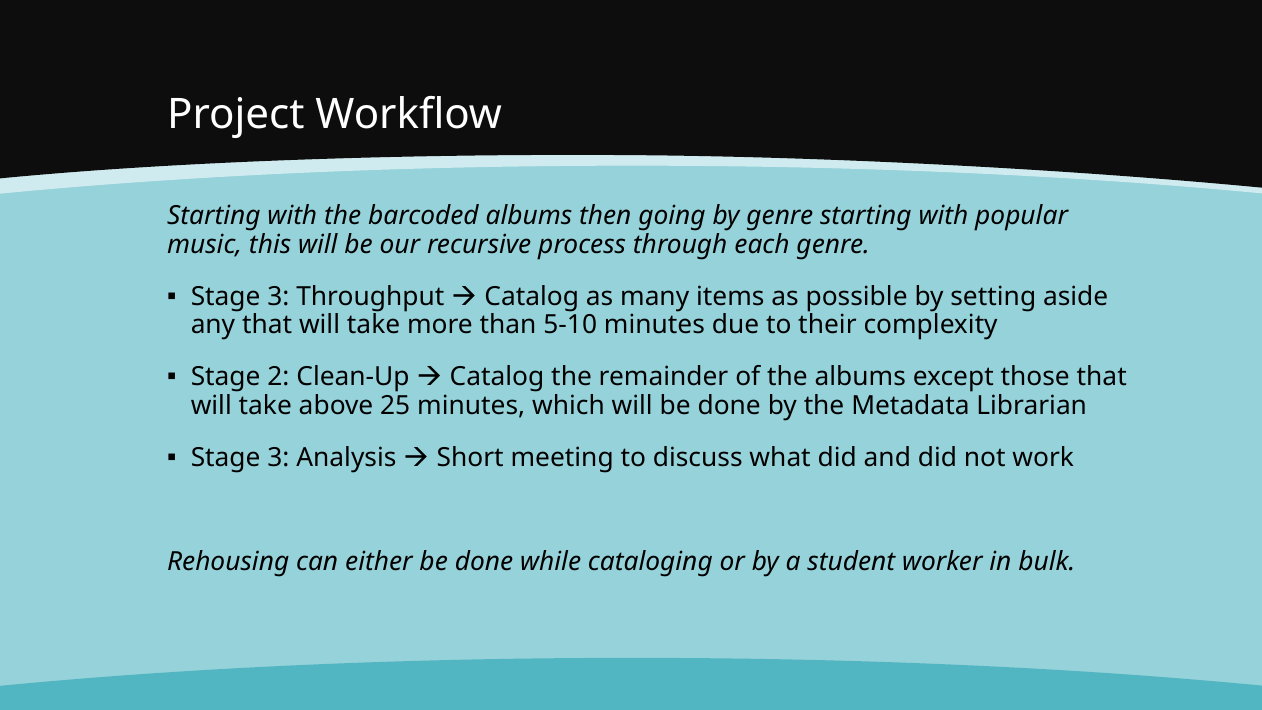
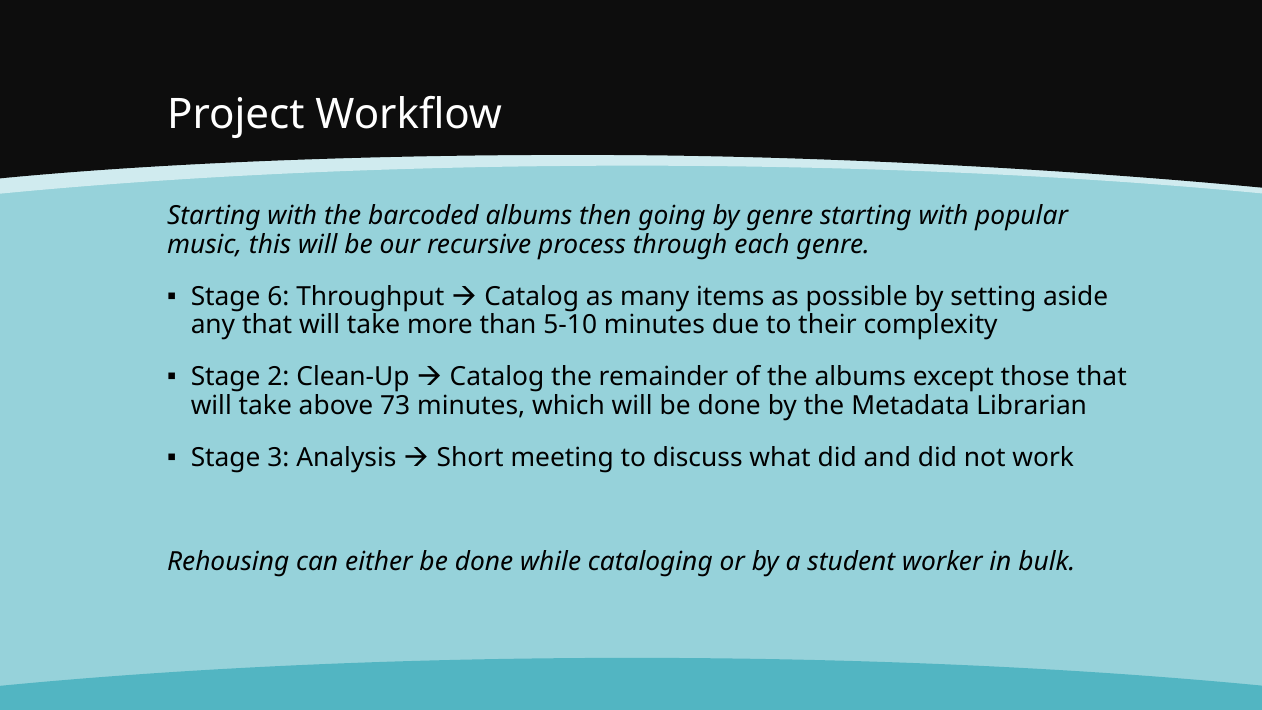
3: 3 -> 6 (278, 297)
25: 25 -> 73 (395, 405)
